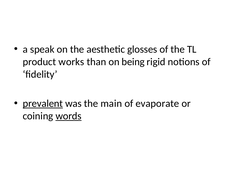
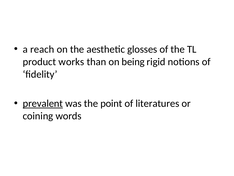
speak: speak -> reach (42, 49)
main: main -> point (111, 103)
evaporate: evaporate -> literatures (157, 103)
words underline: present -> none (69, 116)
